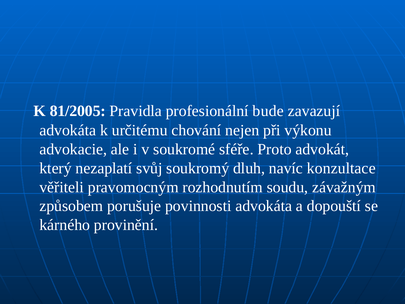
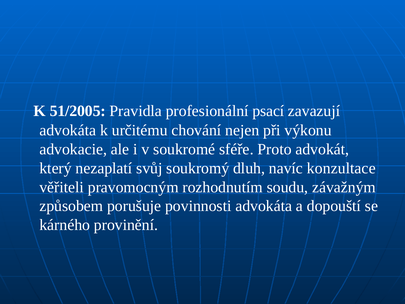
81/2005: 81/2005 -> 51/2005 (78, 111)
bude: bude -> psací (268, 111)
